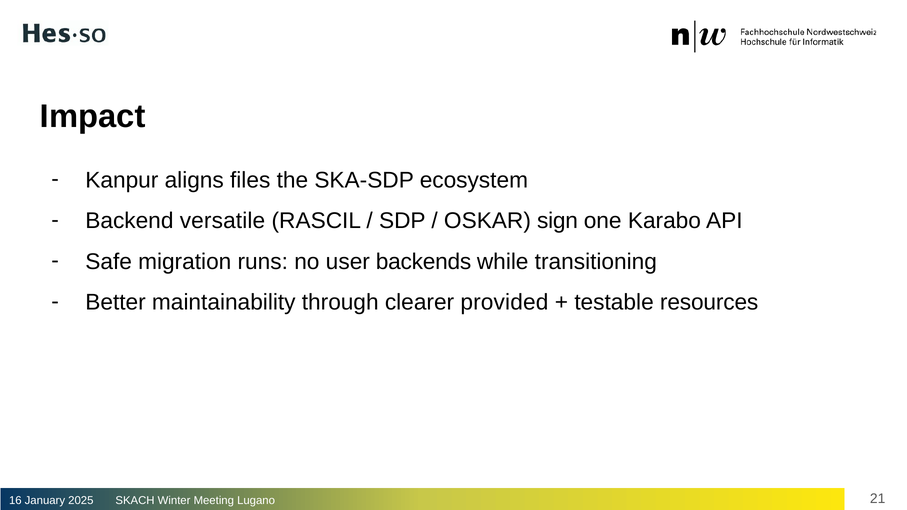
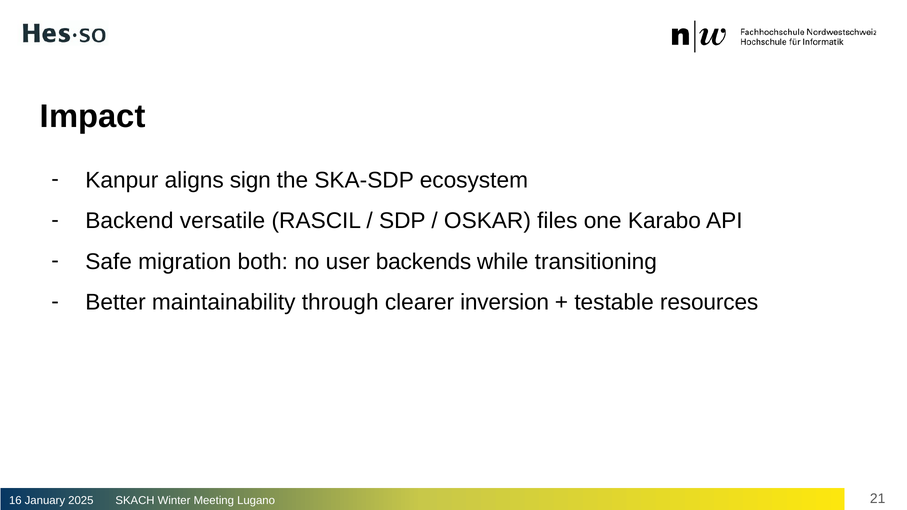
files: files -> sign (250, 180)
sign: sign -> files (557, 221)
runs: runs -> both (263, 262)
provided: provided -> inversion (505, 303)
